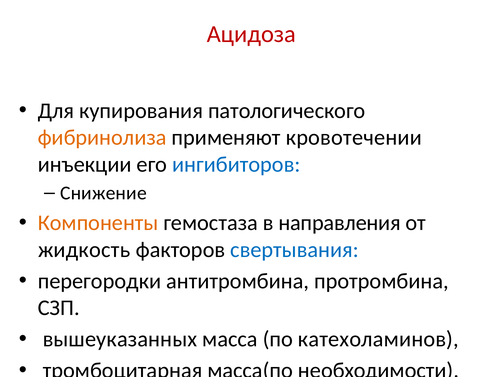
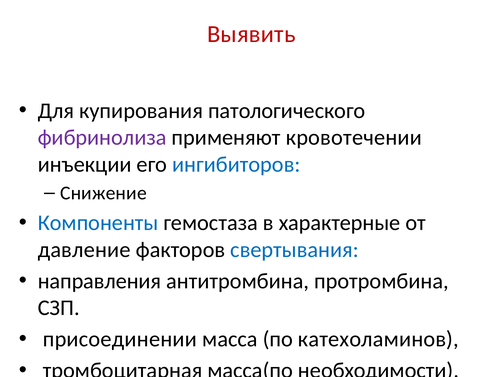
Ацидоза: Ацидоза -> Выявить (251, 34)
фибринолиза colour: orange -> purple (102, 138)
Компоненты colour: orange -> blue (98, 223)
направления: направления -> характерные (340, 223)
жидкость: жидкость -> давление (84, 250)
перегородки: перегородки -> направления (99, 281)
вышеуказанных: вышеуказанных -> присоединении (120, 339)
